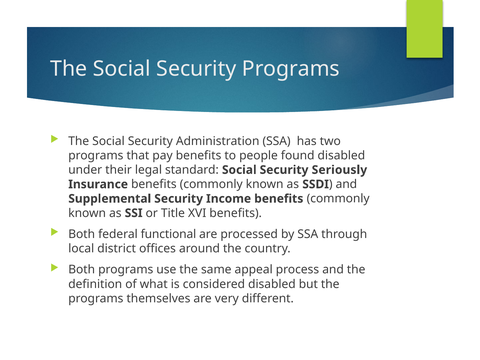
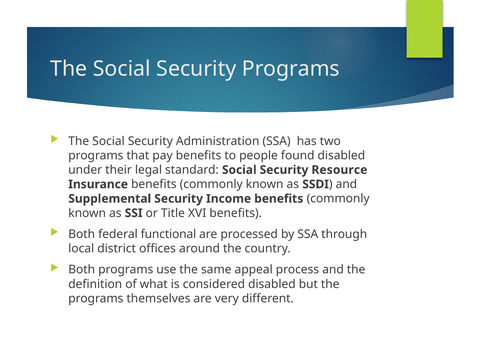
Seriously: Seriously -> Resource (339, 170)
